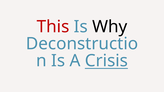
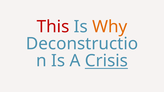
Why colour: black -> orange (110, 27)
